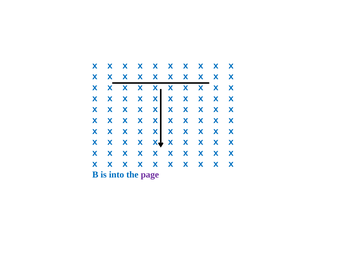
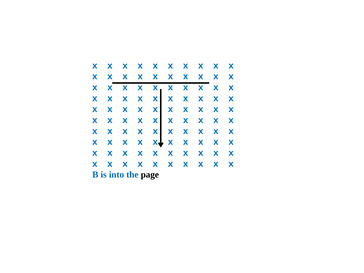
page colour: purple -> black (150, 175)
